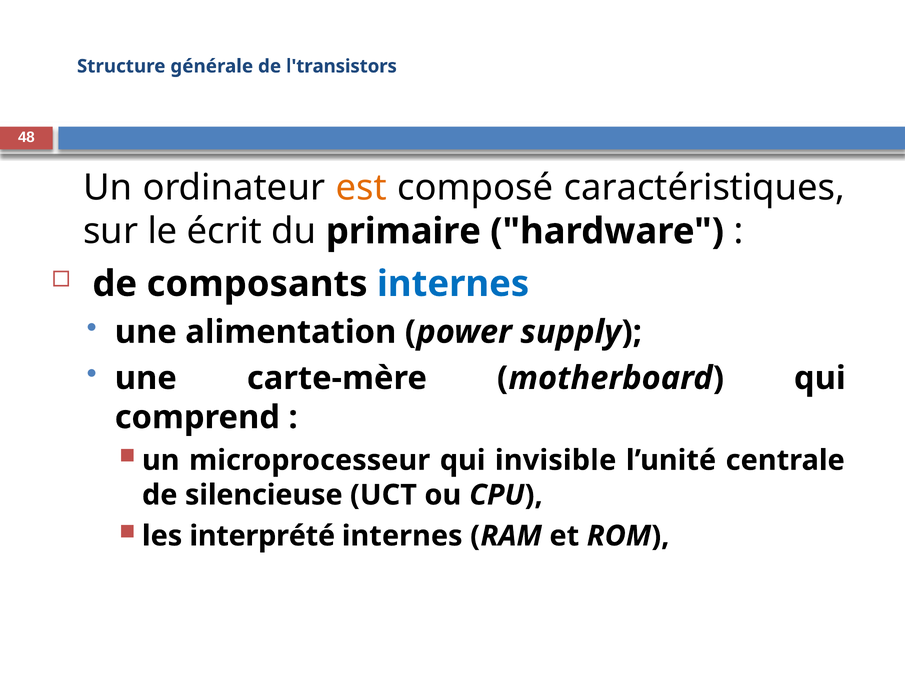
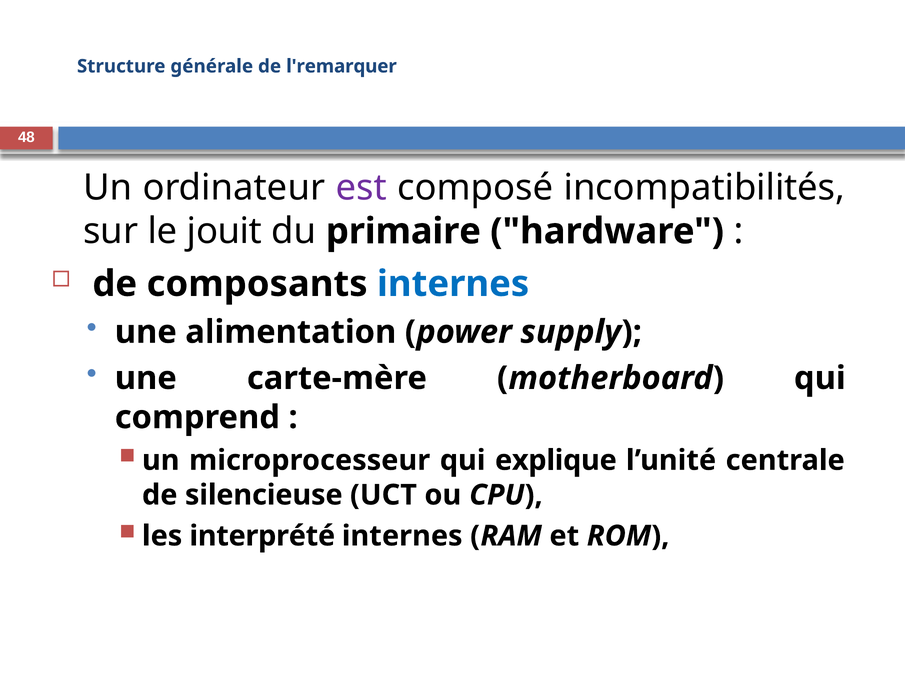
l'transistors: l'transistors -> l'remarquer (341, 66)
est colour: orange -> purple (361, 187)
caractéristiques: caractéristiques -> incompatibilités (704, 187)
écrit: écrit -> jouit (225, 231)
invisible: invisible -> explique (556, 460)
